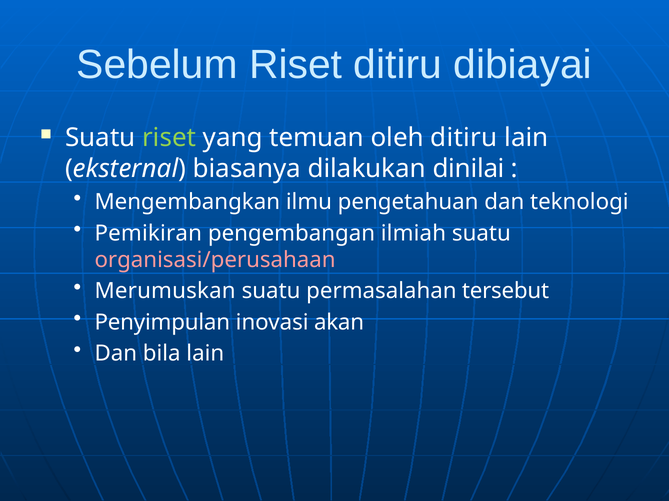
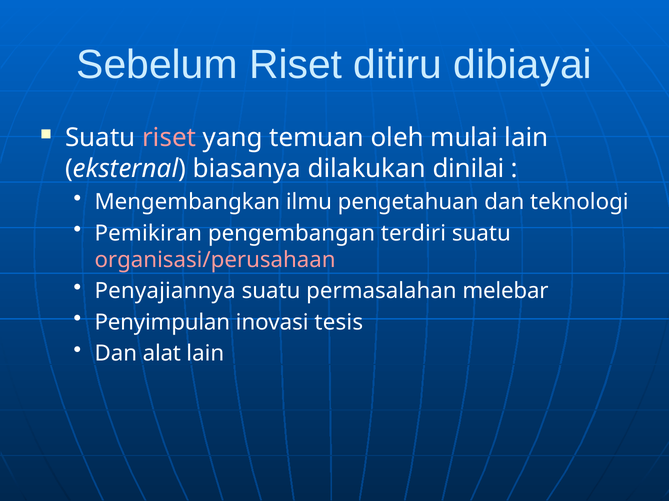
riset colour: light green -> pink (169, 138)
oleh ditiru: ditiru -> mulai (464, 138)
ilmiah: ilmiah -> terdiri (413, 234)
Merumuskan: Merumuskan -> Penyajiannya (165, 291)
tersebut: tersebut -> melebar (505, 291)
akan: akan -> tesis (339, 323)
bila: bila -> alat (162, 354)
